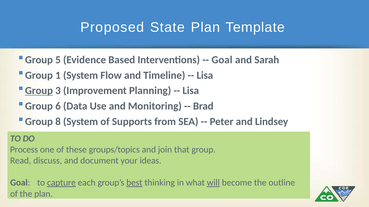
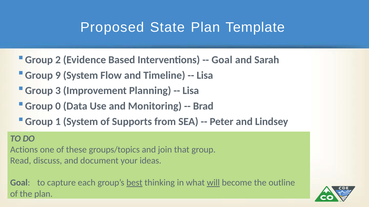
5: 5 -> 2 (58, 60)
1: 1 -> 9 (58, 75)
Group underline: present -> none (39, 91)
6: 6 -> 0 (58, 106)
8: 8 -> 1 (58, 122)
Process: Process -> Actions (24, 150)
capture underline: present -> none (61, 183)
